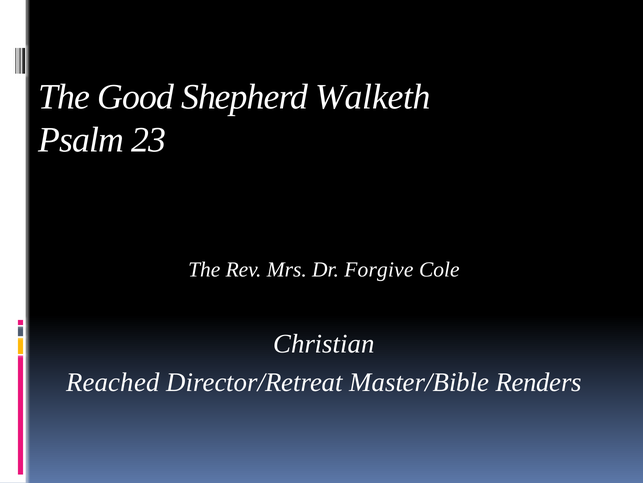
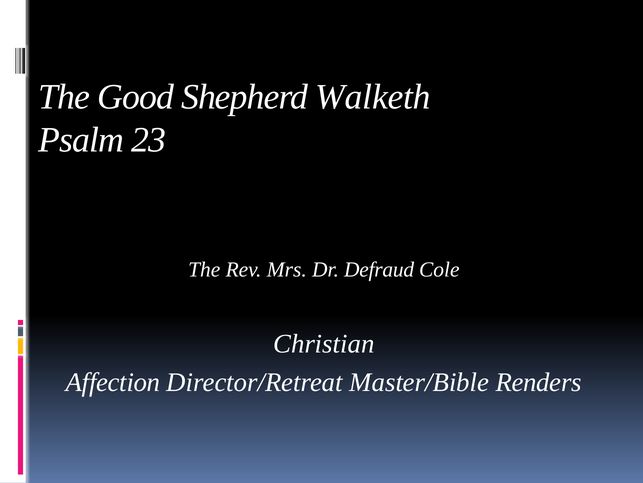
Forgive: Forgive -> Defraud (379, 269)
Reached: Reached -> Affection (113, 382)
